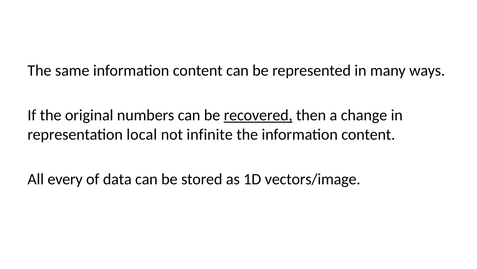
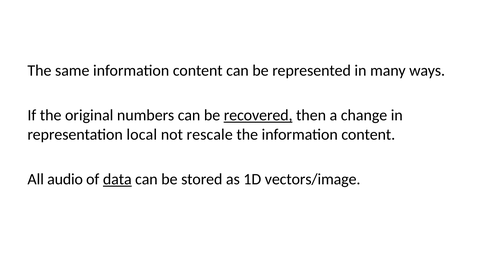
infinite: infinite -> rescale (210, 134)
every: every -> audio (65, 179)
data underline: none -> present (117, 179)
